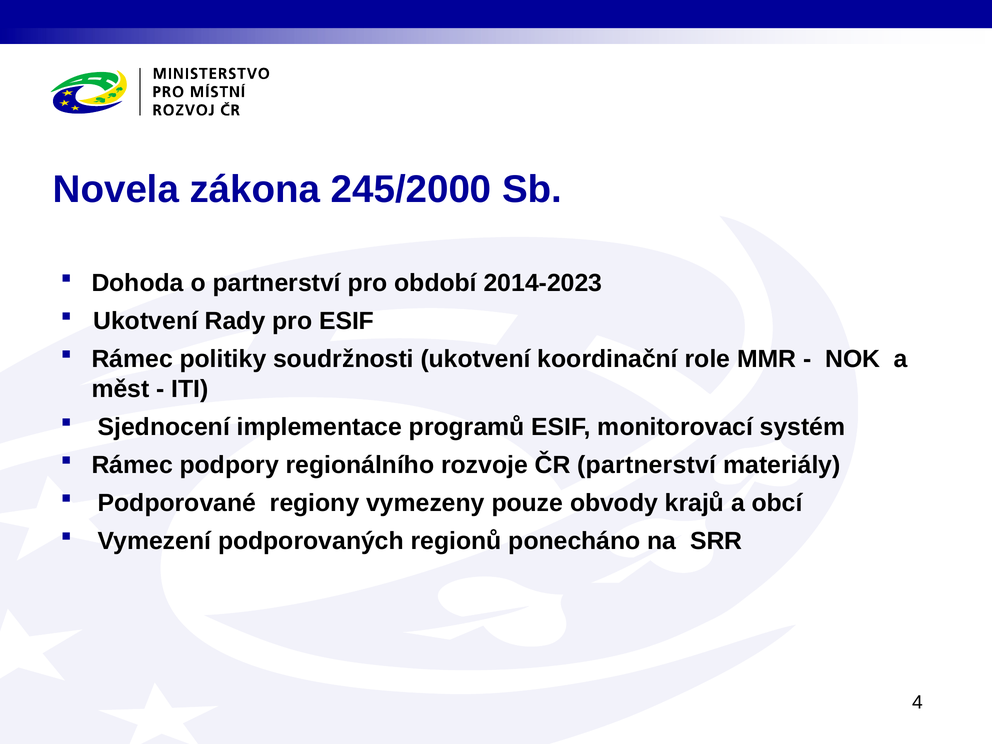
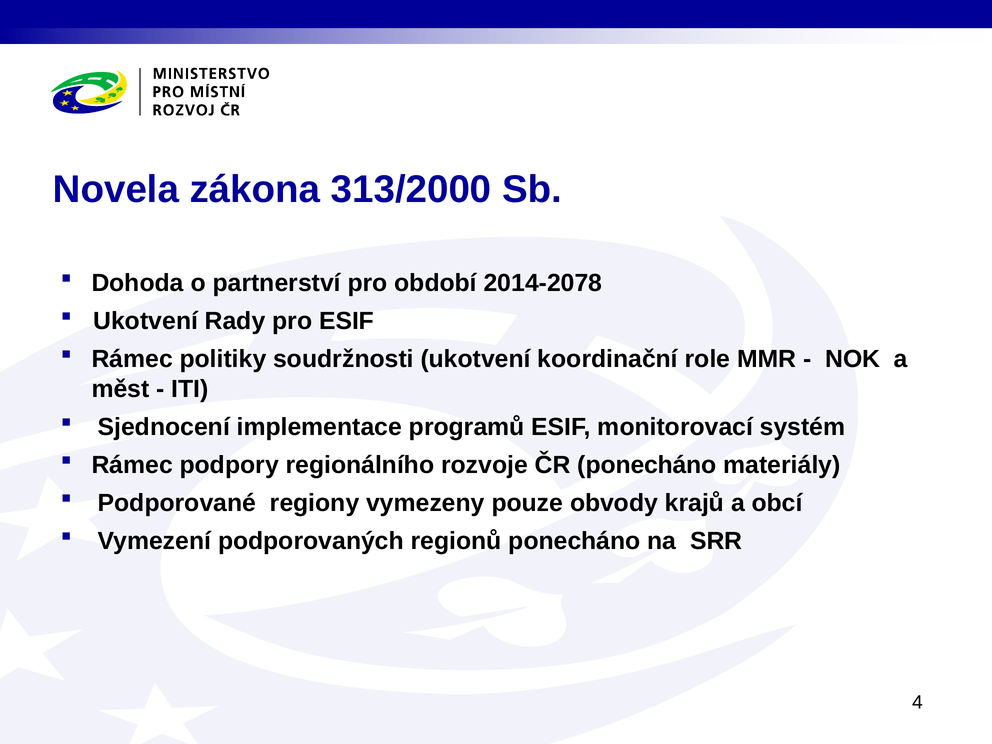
245/2000: 245/2000 -> 313/2000 (411, 190)
2014-2023: 2014-2023 -> 2014-2078 (543, 283)
ČR partnerství: partnerství -> ponecháno (647, 465)
